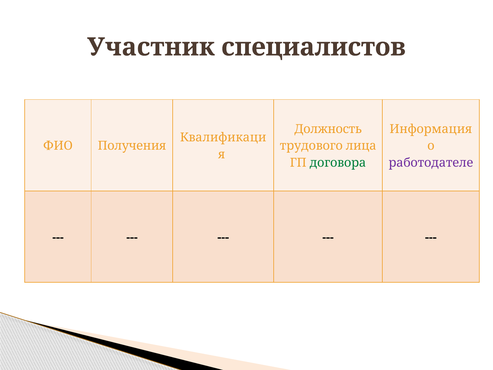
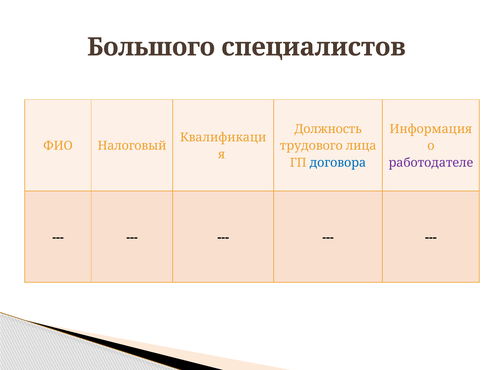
Участник: Участник -> Большого (151, 47)
Получения: Получения -> Налоговый (132, 146)
договора colour: green -> blue (338, 163)
